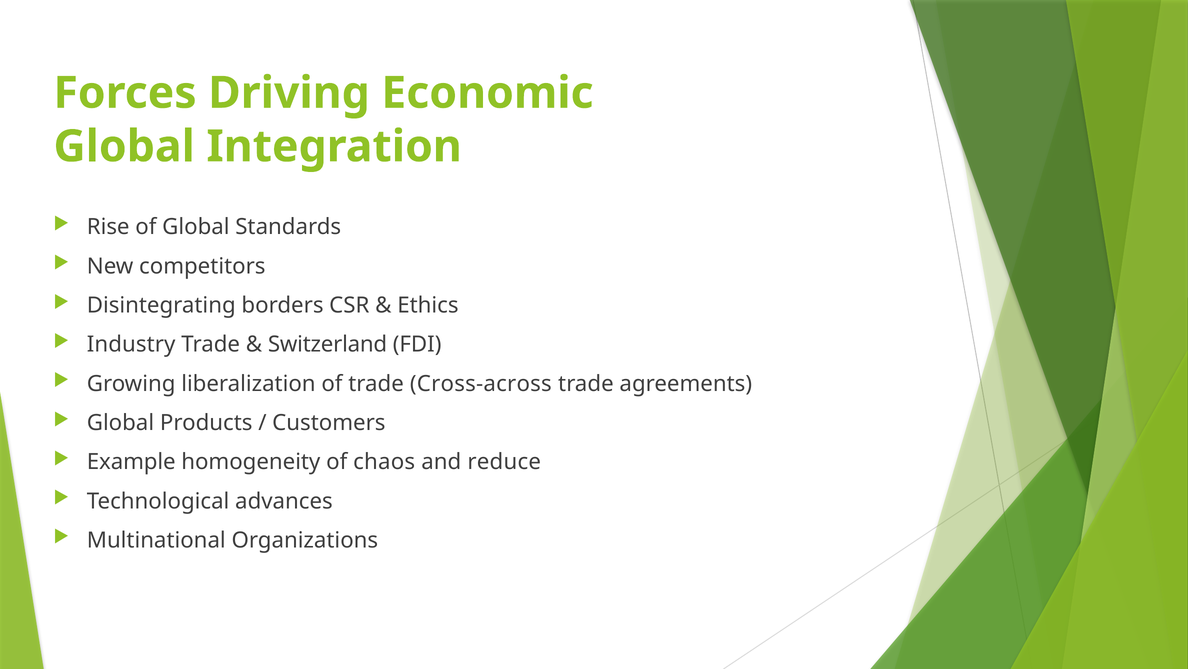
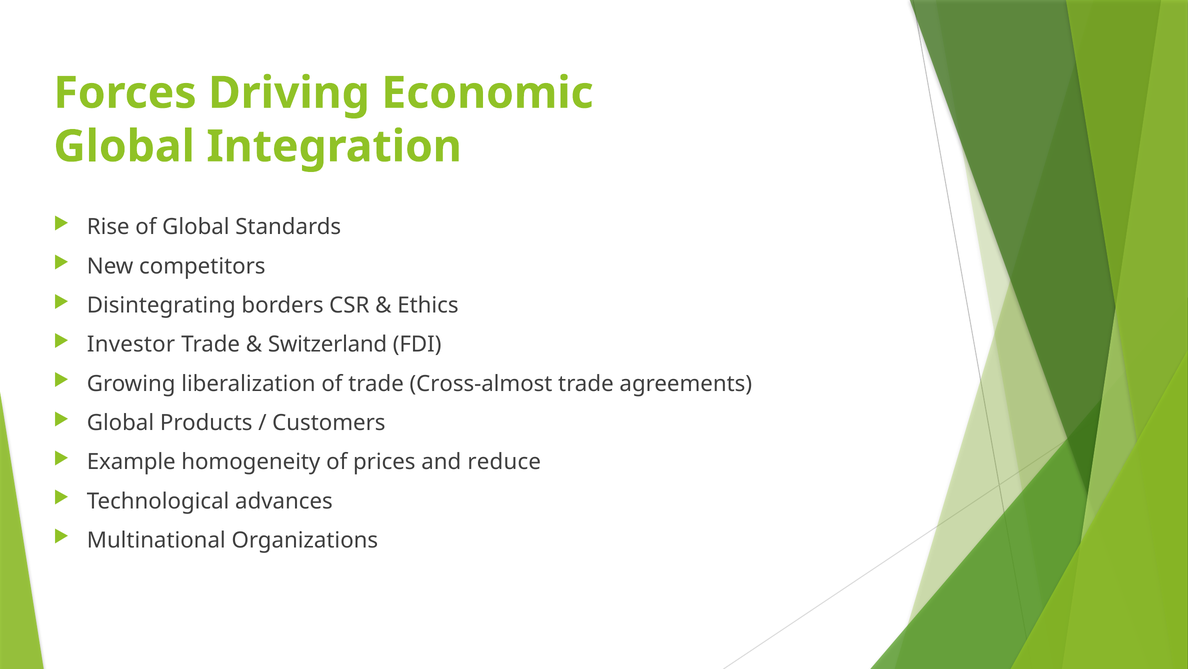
Industry: Industry -> Investor (131, 344)
Cross-across: Cross-across -> Cross-almost (481, 383)
chaos: chaos -> prices (384, 462)
